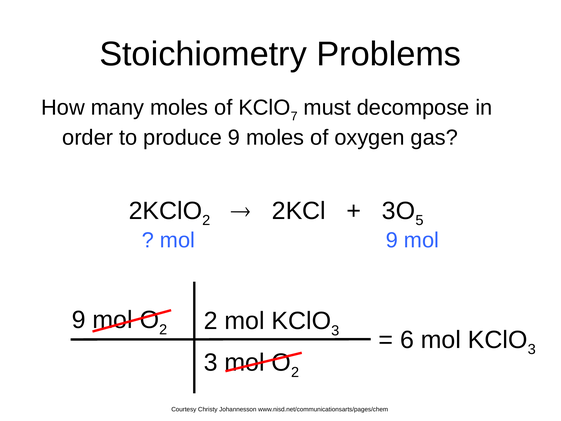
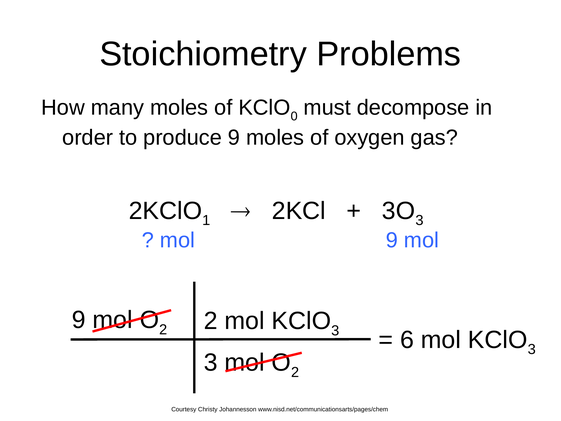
7: 7 -> 0 (294, 116)
2: 2 -> 1 (206, 220)
5: 5 -> 3 (419, 220)
